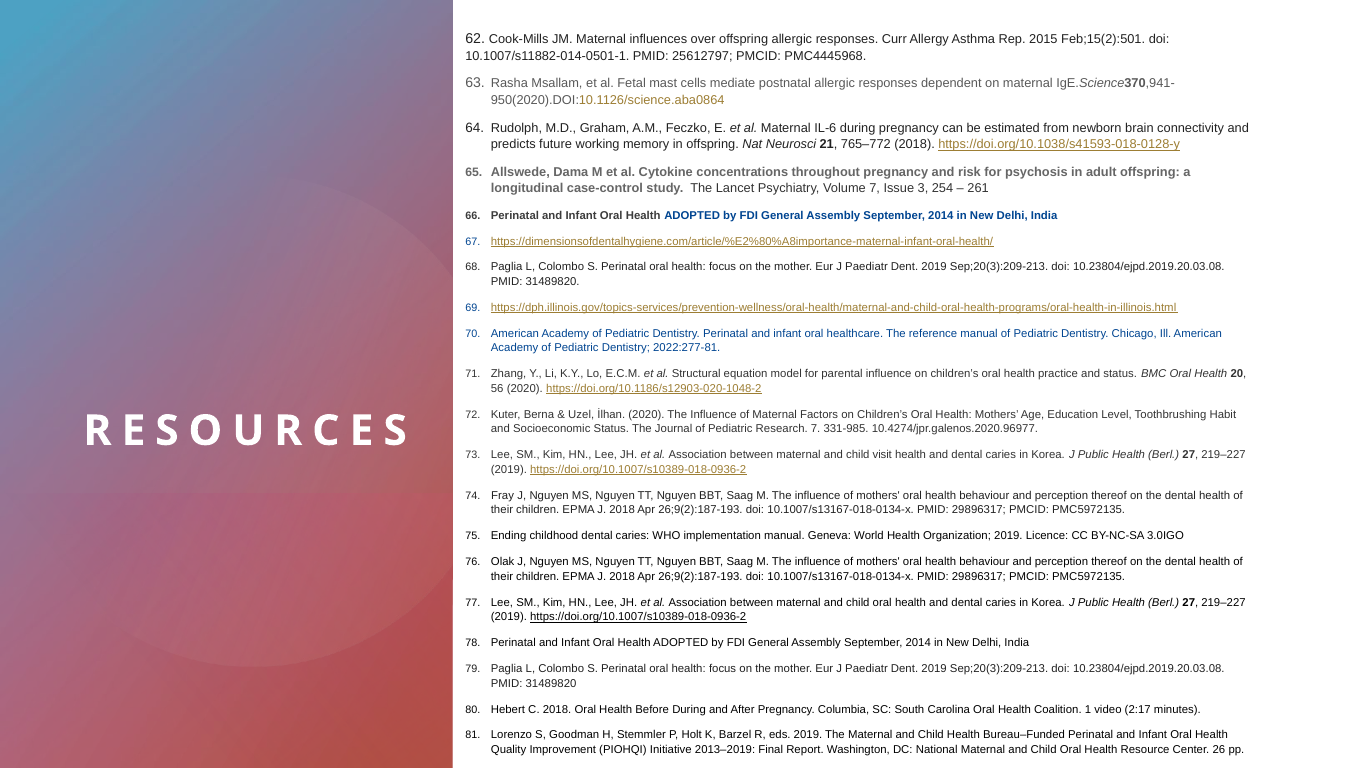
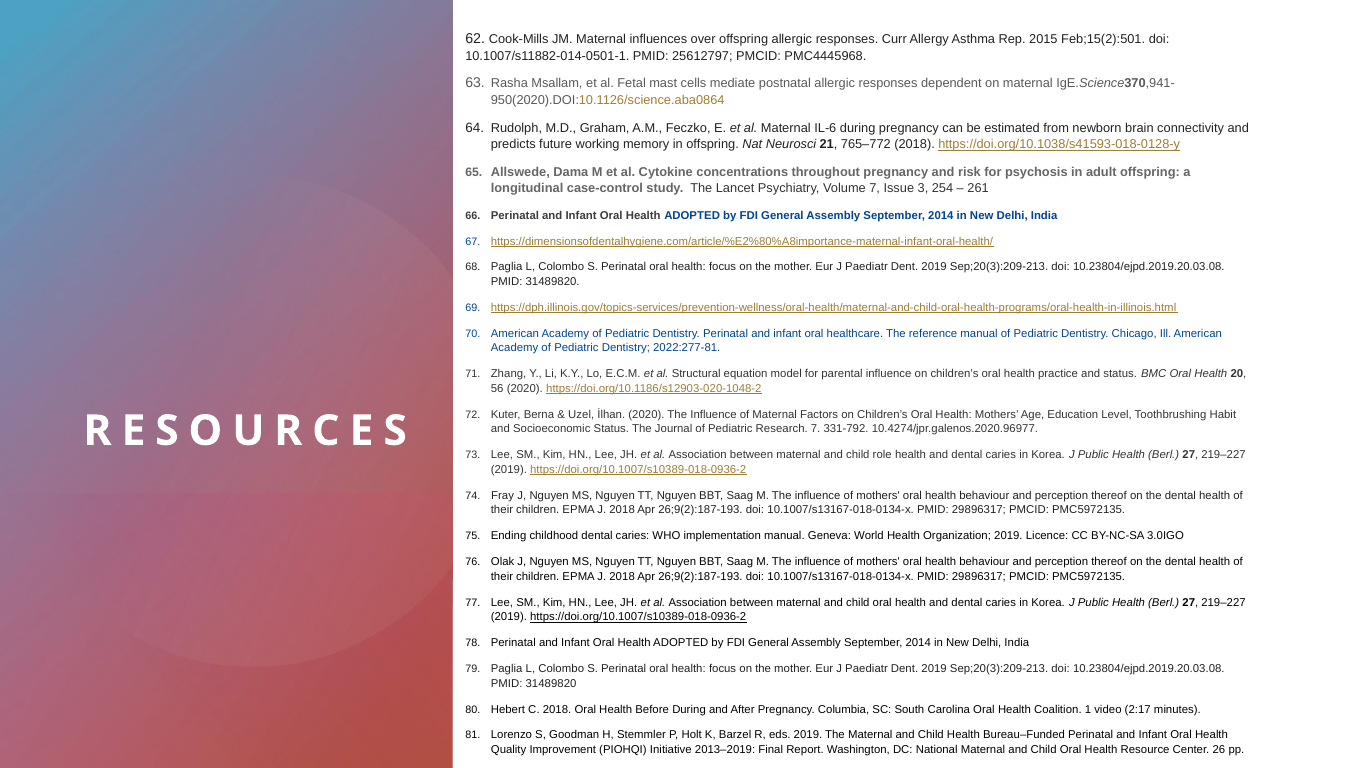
331-985: 331-985 -> 331-792 (846, 429)
visit: visit -> role (882, 455)
